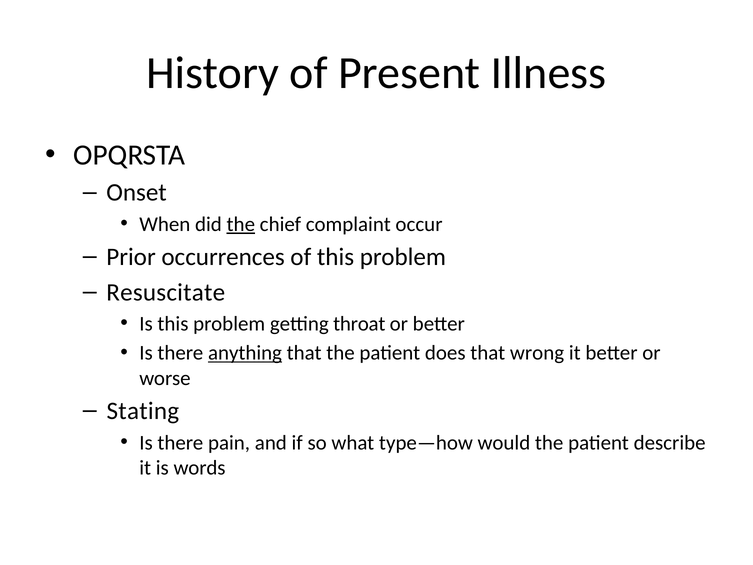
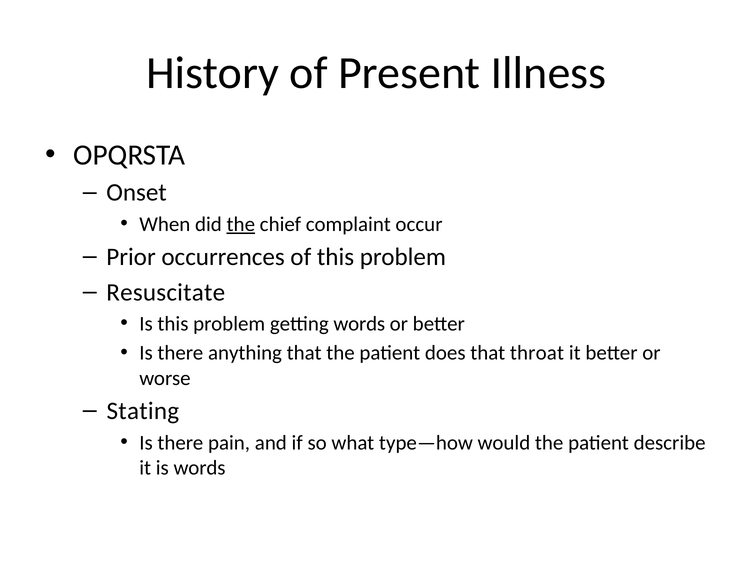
getting throat: throat -> words (359, 324)
anything underline: present -> none (245, 353)
wrong: wrong -> throat (537, 353)
